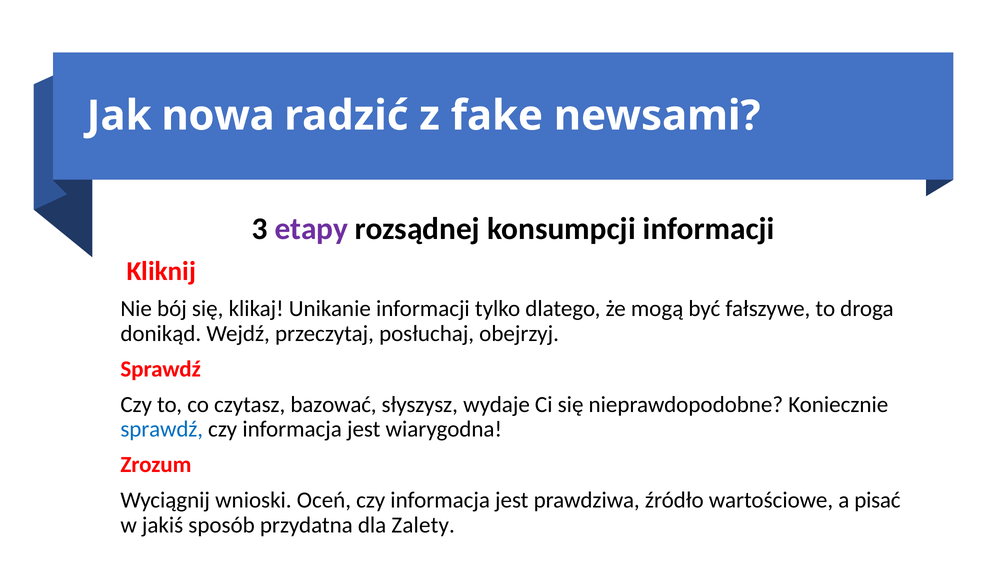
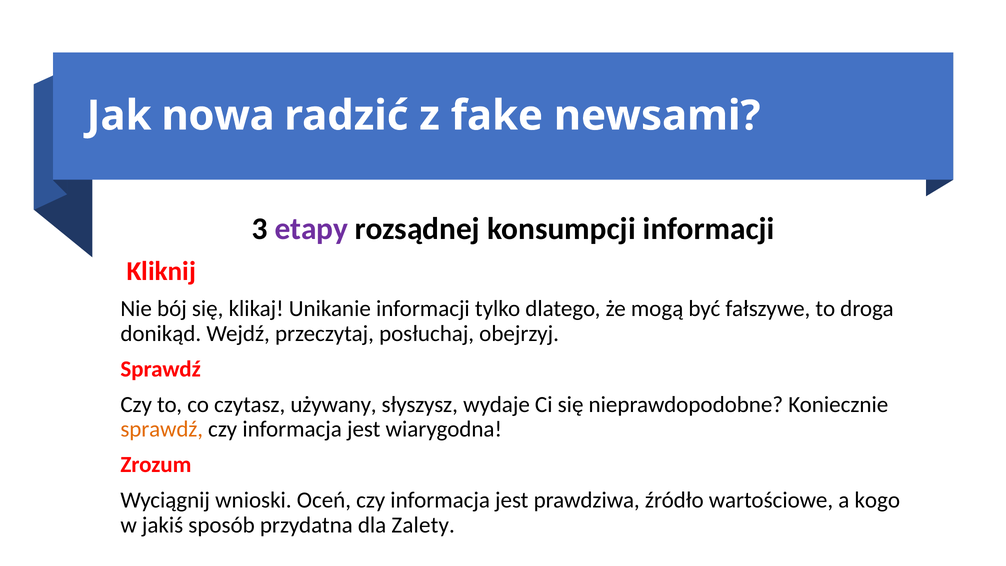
bazować: bazować -> używany (334, 404)
sprawdź colour: blue -> orange (162, 429)
pisać: pisać -> kogo (877, 500)
